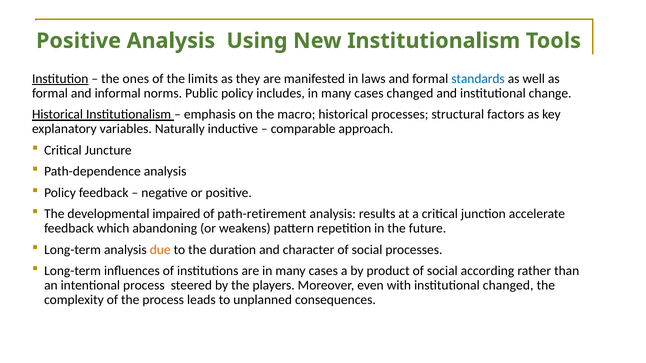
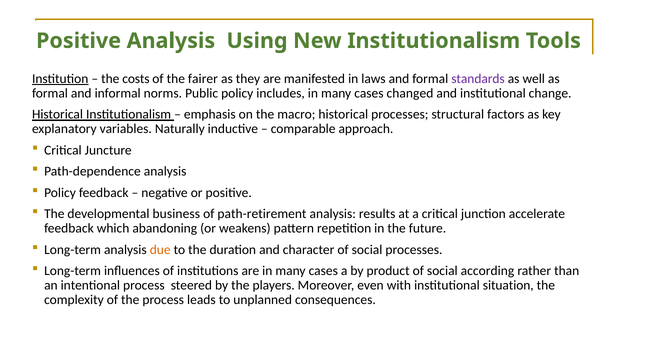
ones: ones -> costs (136, 79)
limits: limits -> fairer (203, 79)
standards colour: blue -> purple (478, 79)
impaired: impaired -> business (176, 214)
institutional changed: changed -> situation (508, 286)
